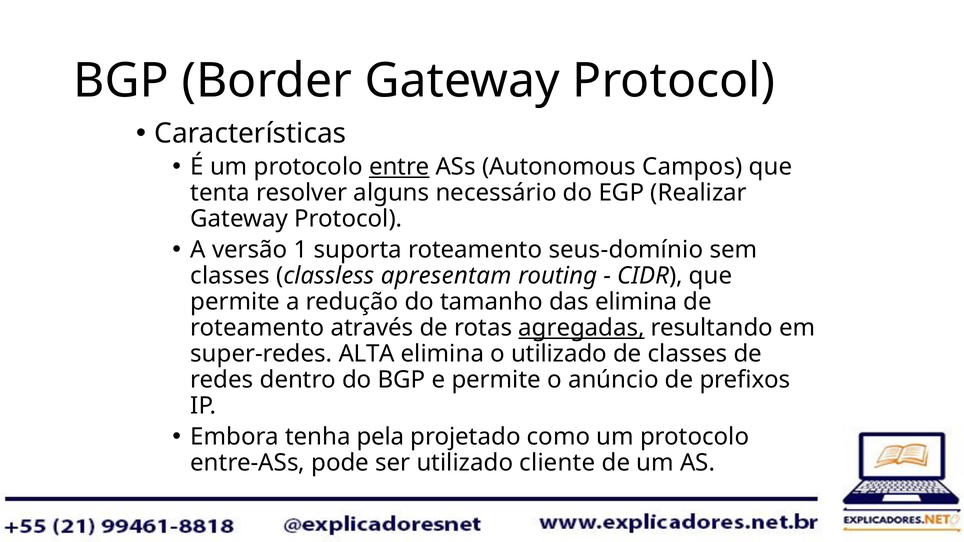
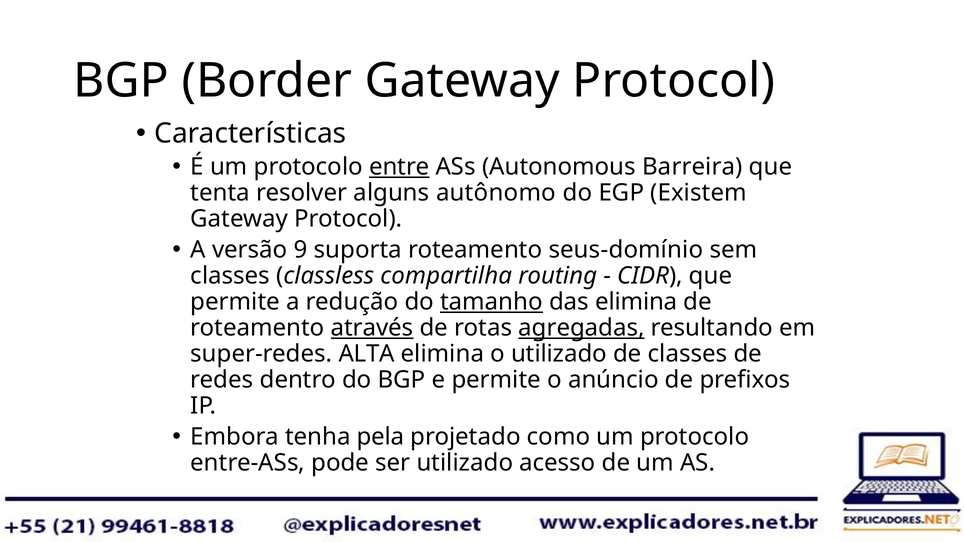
Campos: Campos -> Barreira (692, 167)
necessário: necessário -> autônomo (496, 193)
Realizar: Realizar -> Existem (699, 193)
1: 1 -> 9 (301, 250)
apresentam: apresentam -> compartilha (446, 276)
tamanho underline: none -> present (492, 302)
através underline: none -> present (372, 328)
cliente: cliente -> acesso (557, 463)
